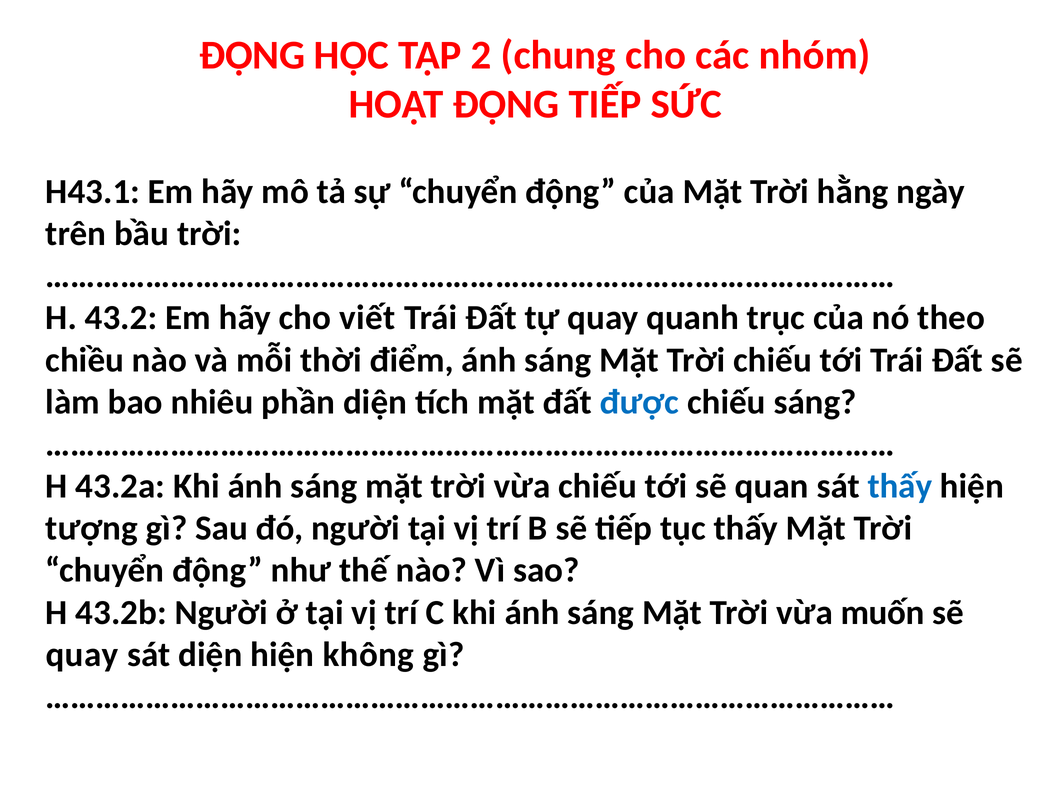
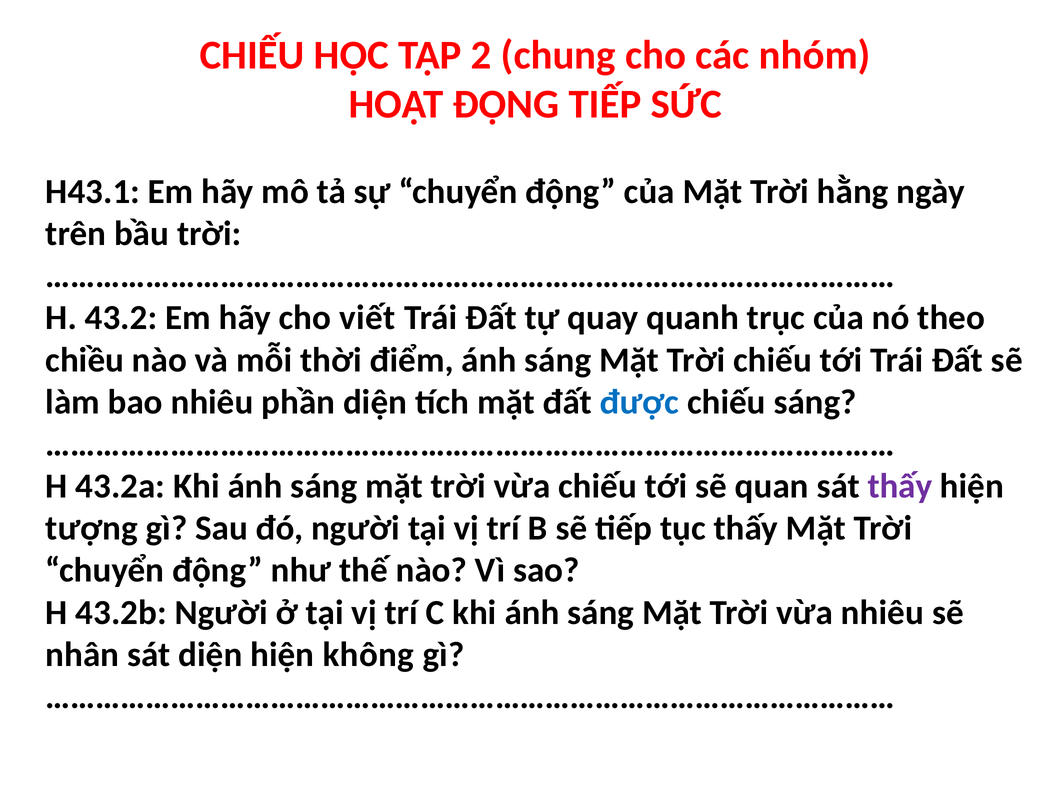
ĐỘNG: ĐỘNG -> CHIẾU (252, 55)
thấy colour: blue -> purple (900, 487)
vừa muốn: muốn -> nhiêu (882, 613)
quay: quay -> nhân (82, 655)
